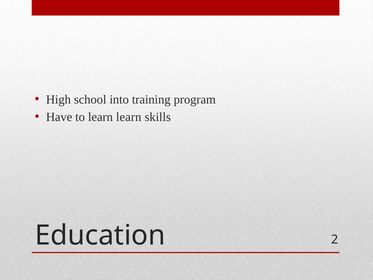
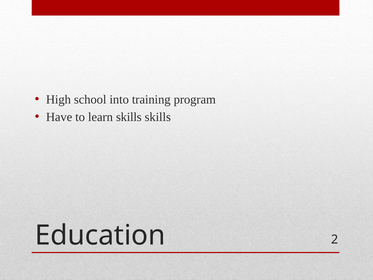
learn learn: learn -> skills (129, 117)
